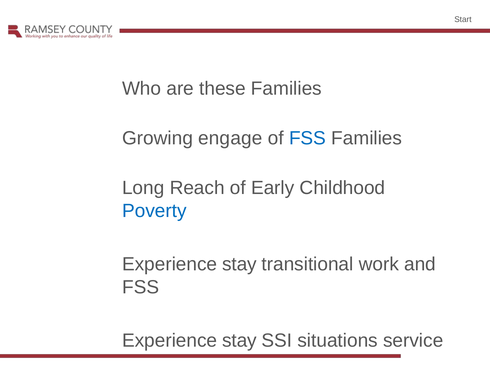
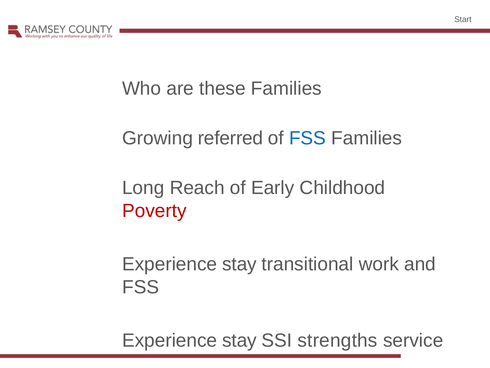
engage: engage -> referred (231, 138)
Poverty colour: blue -> red (154, 210)
situations: situations -> strengths (338, 340)
